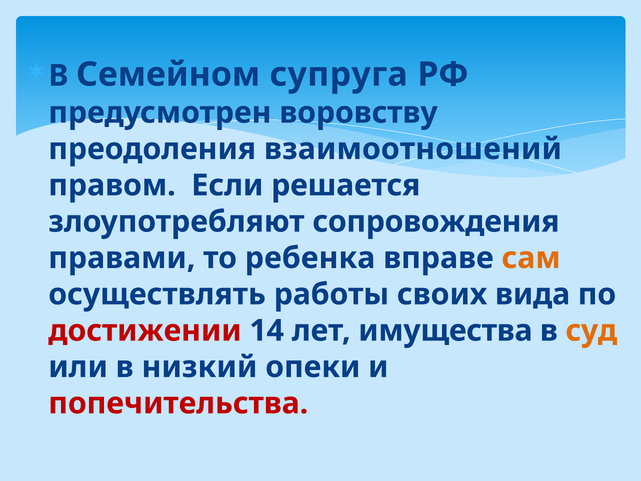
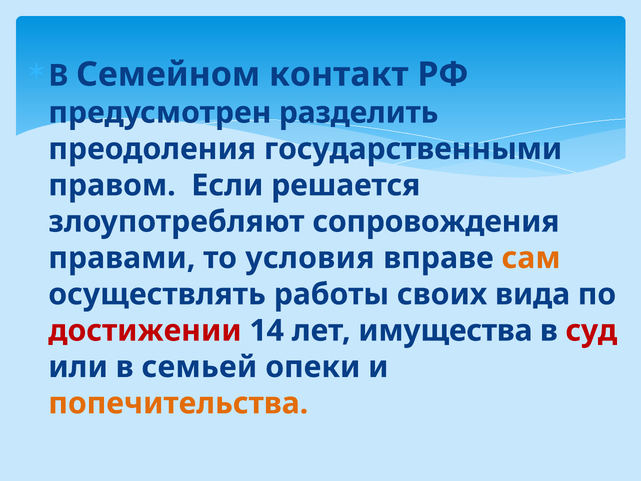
супруга: супруга -> контакт (339, 74)
воровству: воровству -> разделить (359, 113)
взаимоотношений: взаимоотношений -> государственными (413, 149)
ребенка: ребенка -> условия (310, 258)
суд colour: orange -> red (591, 331)
низкий: низкий -> семьей (199, 367)
попечительства colour: red -> orange (178, 403)
